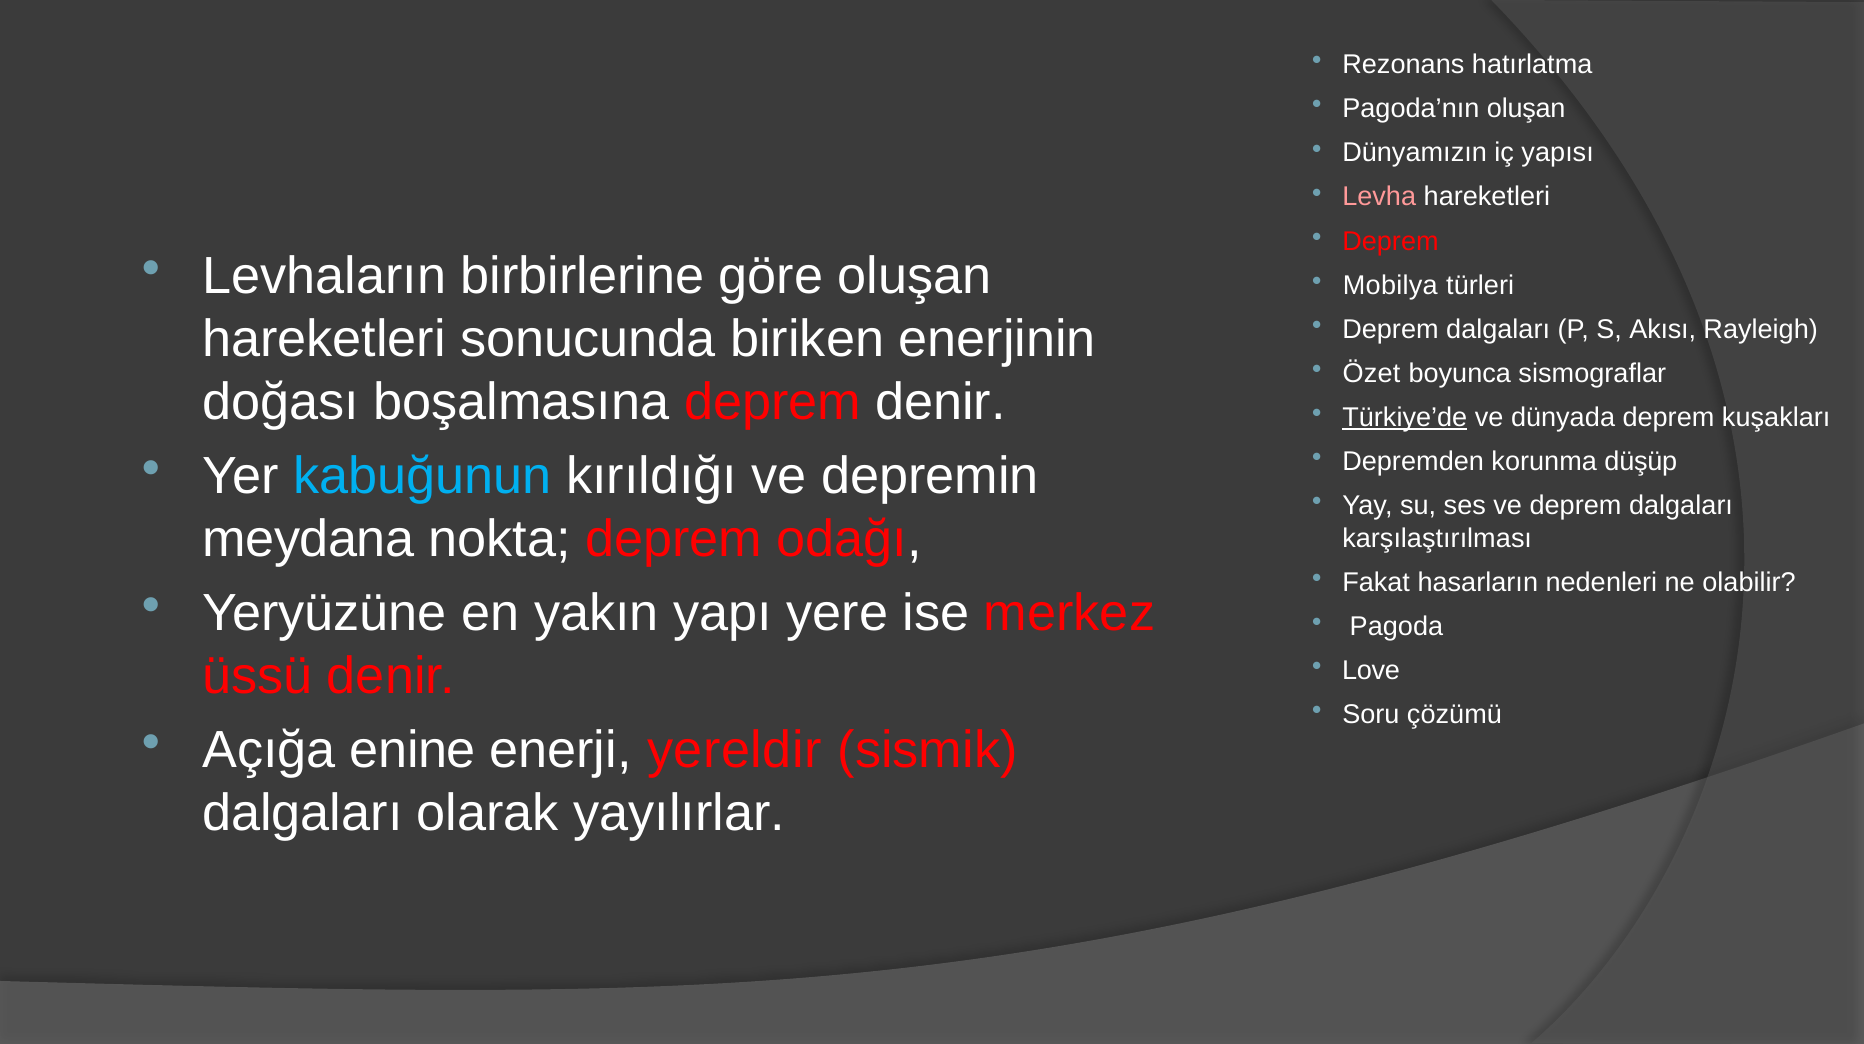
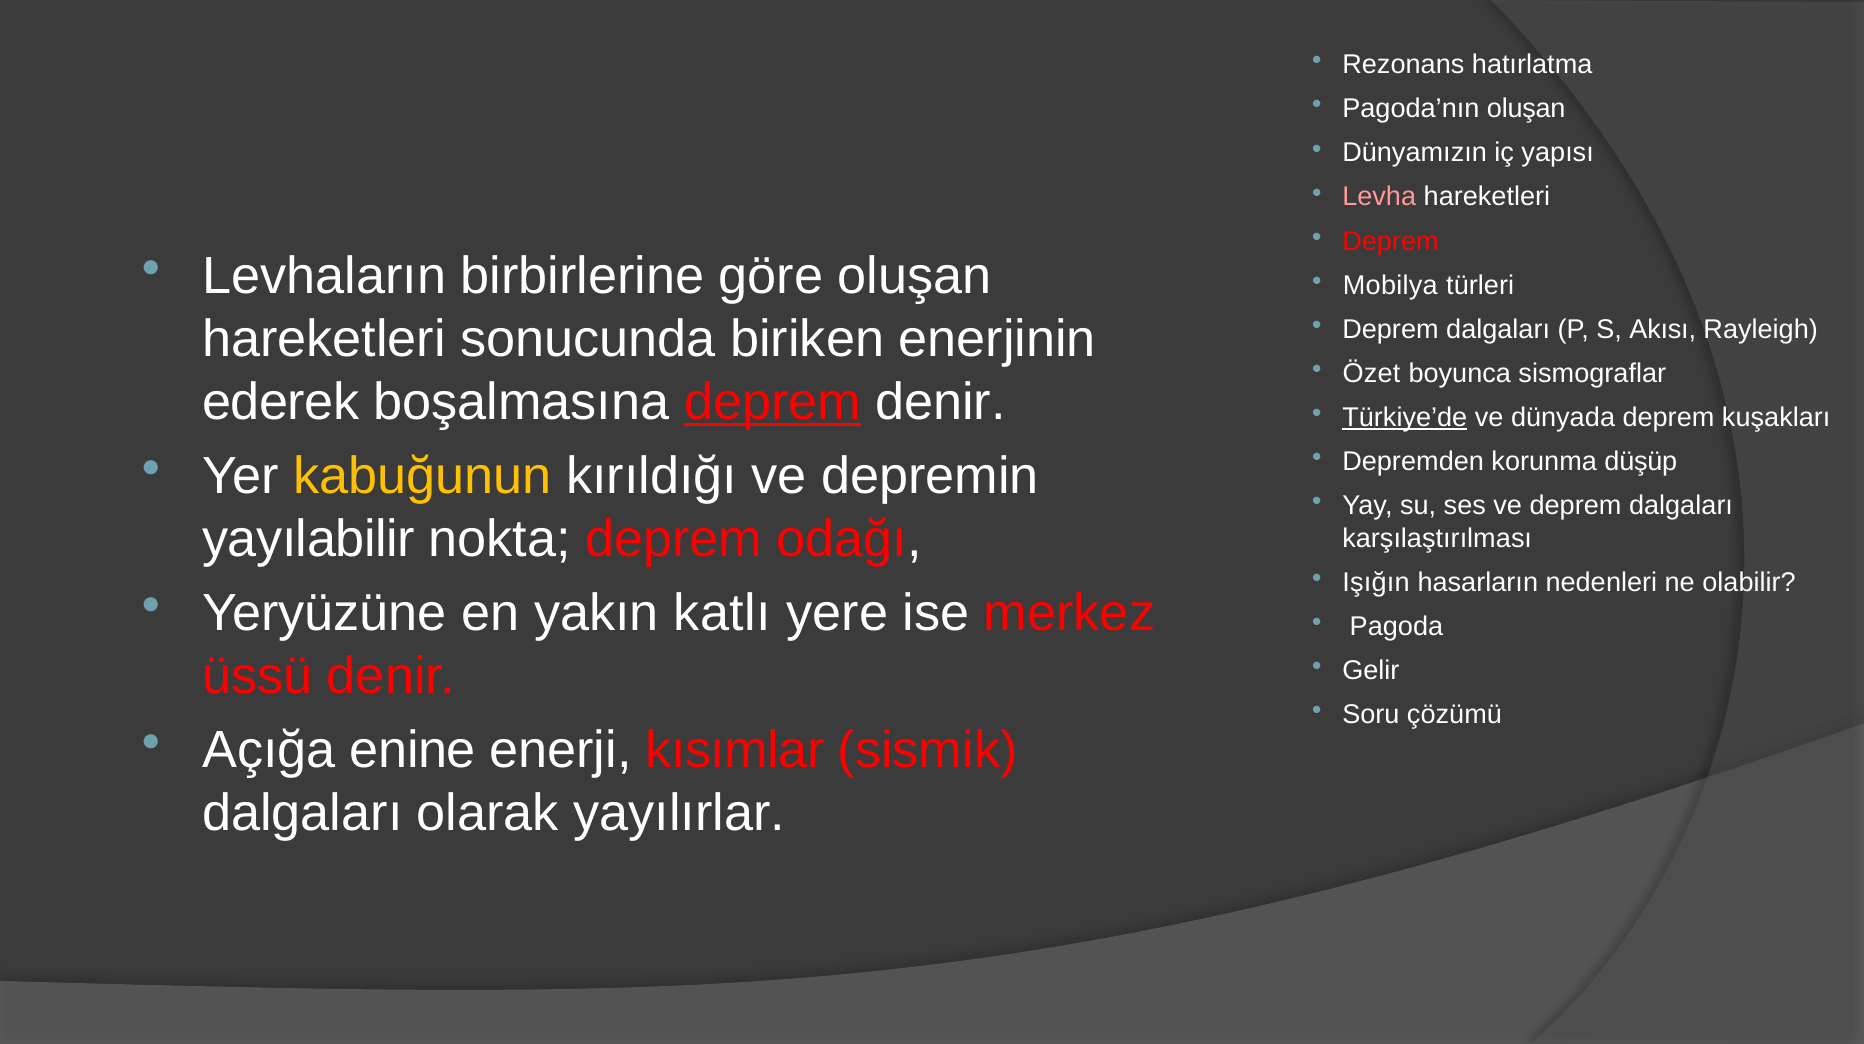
doğası: doğası -> ederek (281, 402)
deprem underline: none -> present (773, 402)
kabuğunun colour: light blue -> yellow (422, 476)
meydana: meydana -> yayılabilir (308, 539)
Fakat: Fakat -> Işığın (1376, 583)
yapı: yapı -> katlı (722, 613)
Love: Love -> Gelir (1371, 671)
yereldir: yereldir -> kısımlar (735, 750)
